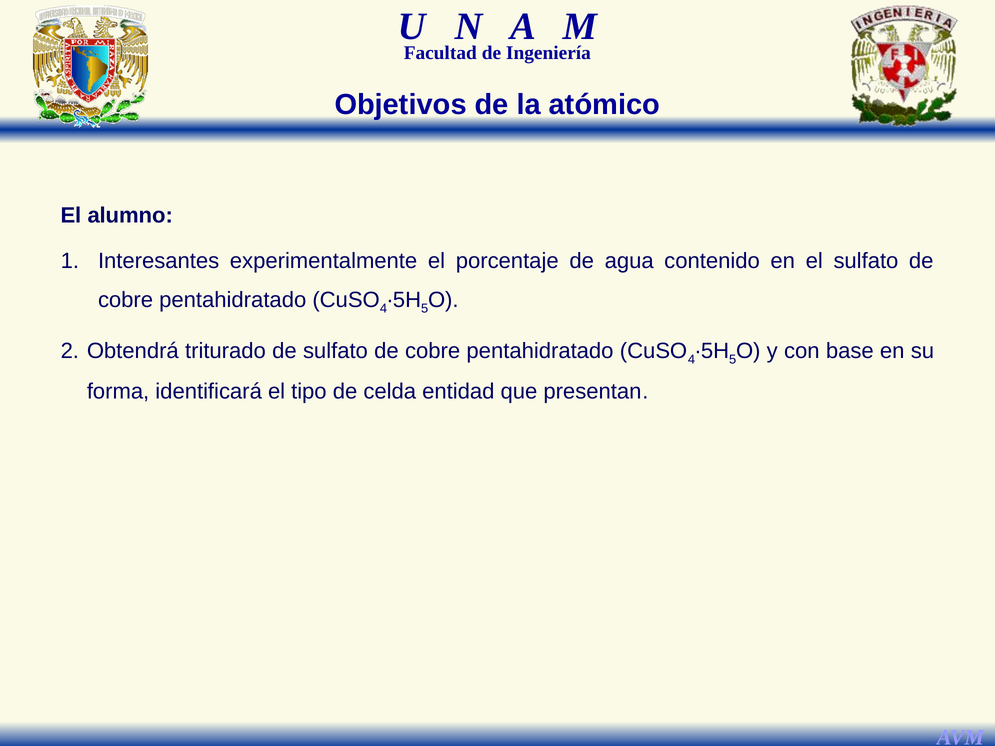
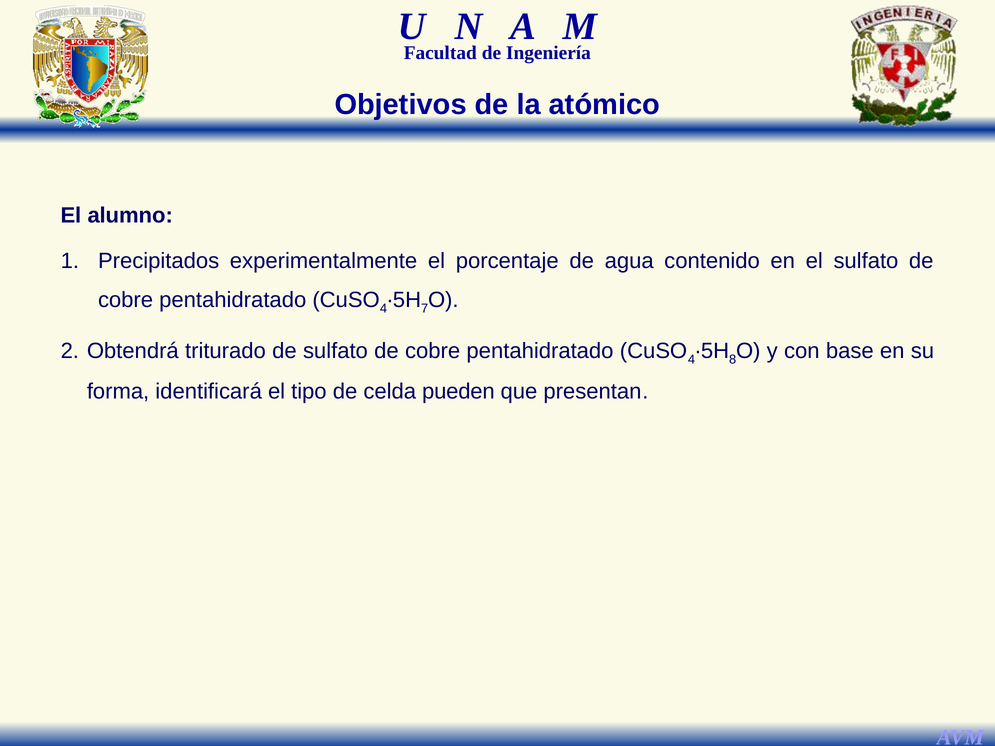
Interesantes: Interesantes -> Precipitados (159, 261)
5: 5 -> 7 (425, 308)
5: 5 -> 8 (733, 360)
entidad: entidad -> pueden (458, 392)
